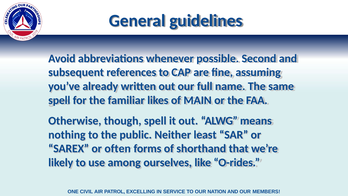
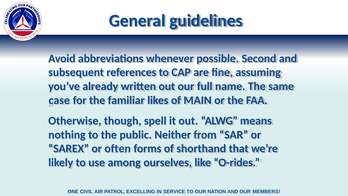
spell: spell -> case (59, 100)
least: least -> from (205, 135)
